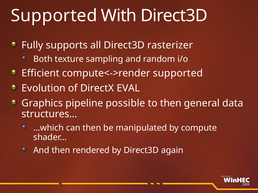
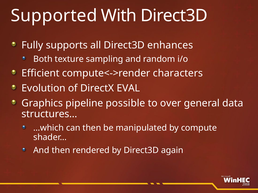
rasterizer: rasterizer -> enhances (170, 45)
compute<->render supported: supported -> characters (178, 73)
to then: then -> over (171, 104)
